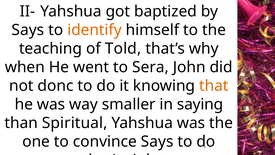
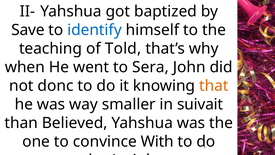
Says: Says -> Save (28, 30)
identify colour: orange -> blue (94, 30)
saying: saying -> suivait (200, 104)
Spiritual: Spiritual -> Believed (75, 123)
convince Says: Says -> With (157, 141)
